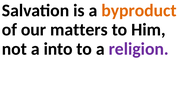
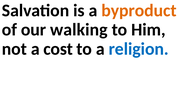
matters: matters -> walking (79, 29)
into: into -> cost (58, 49)
religion colour: purple -> blue (139, 49)
